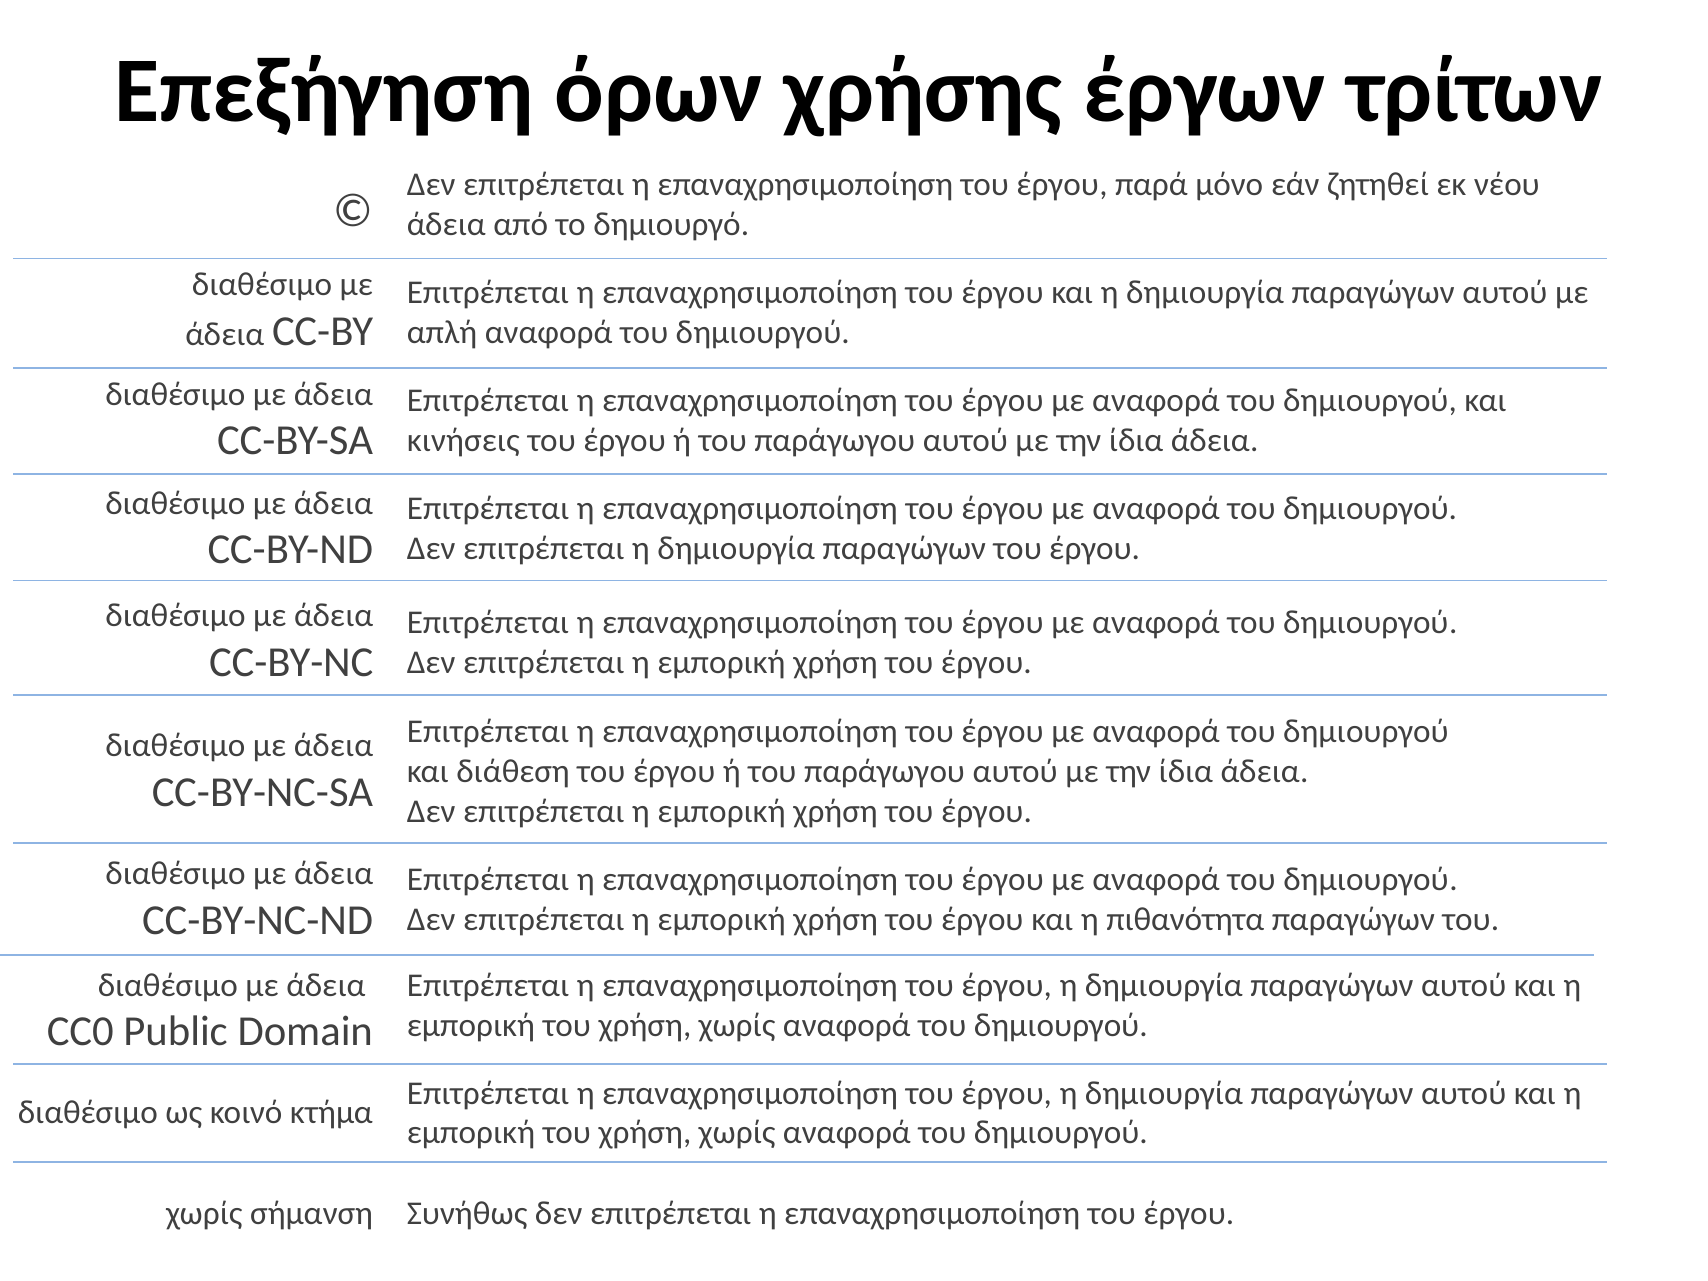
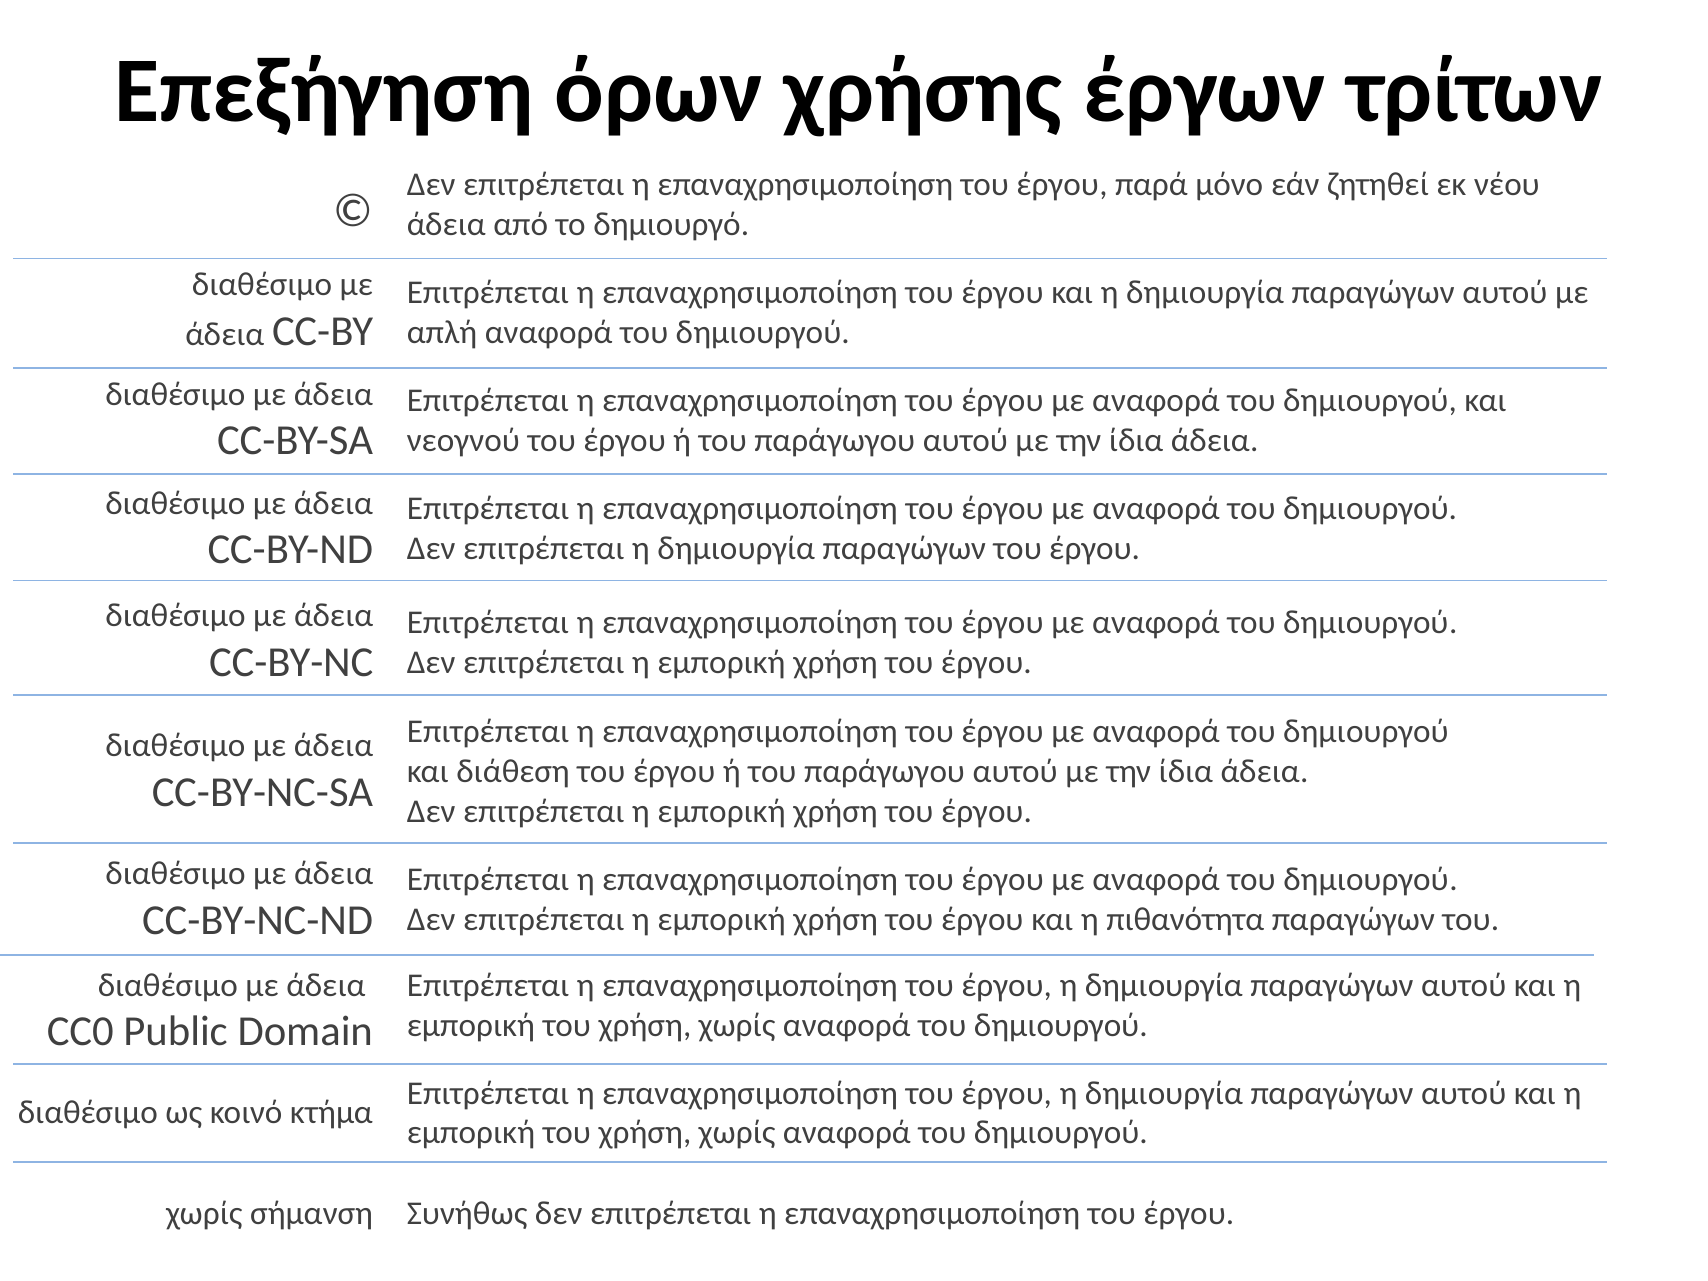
κινήσεις: κινήσεις -> νεογνού (463, 440)
